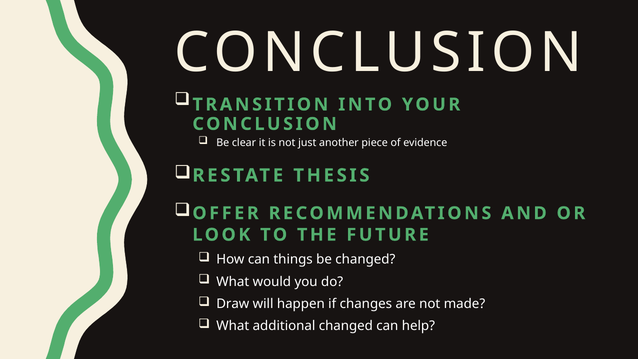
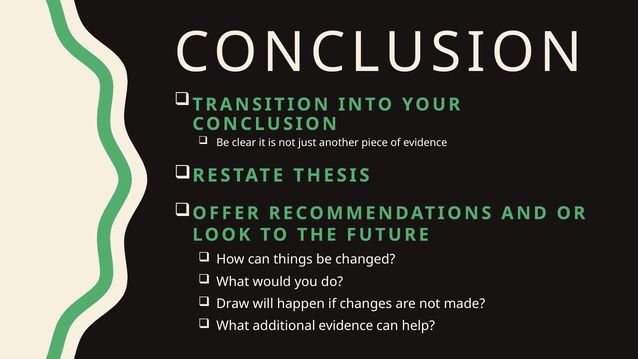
additional changed: changed -> evidence (346, 326)
